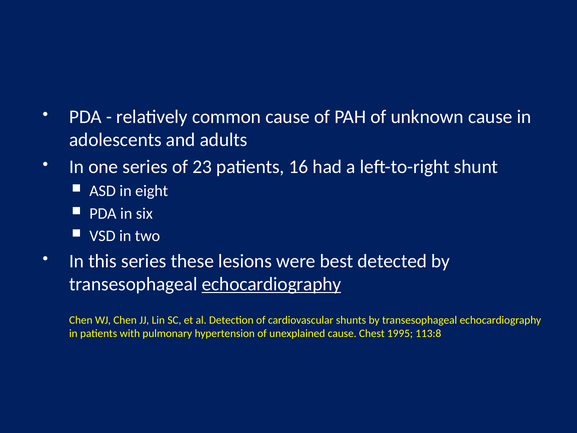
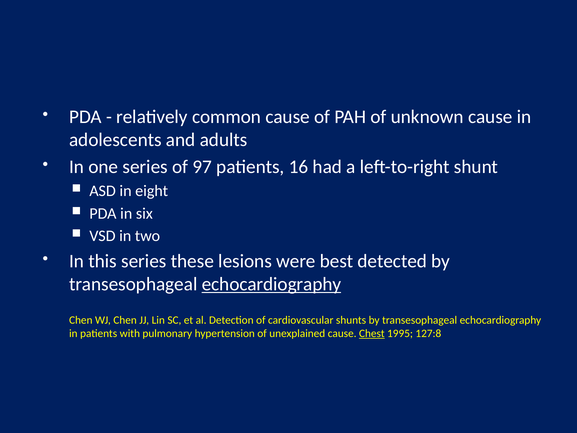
23: 23 -> 97 (202, 167)
Chest underline: none -> present (372, 333)
113:8: 113:8 -> 127:8 (428, 333)
